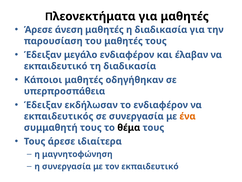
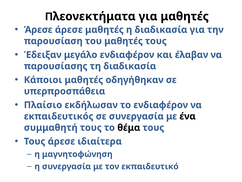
Άρεσε άνεση: άνεση -> άρεσε (69, 30)
εκπαιδευτικό: εκπαιδευτικό -> παρουσίασης (56, 66)
Έδειξαν: Έδειξαν -> Πλαίσιο (43, 105)
ένα colour: orange -> black (188, 116)
